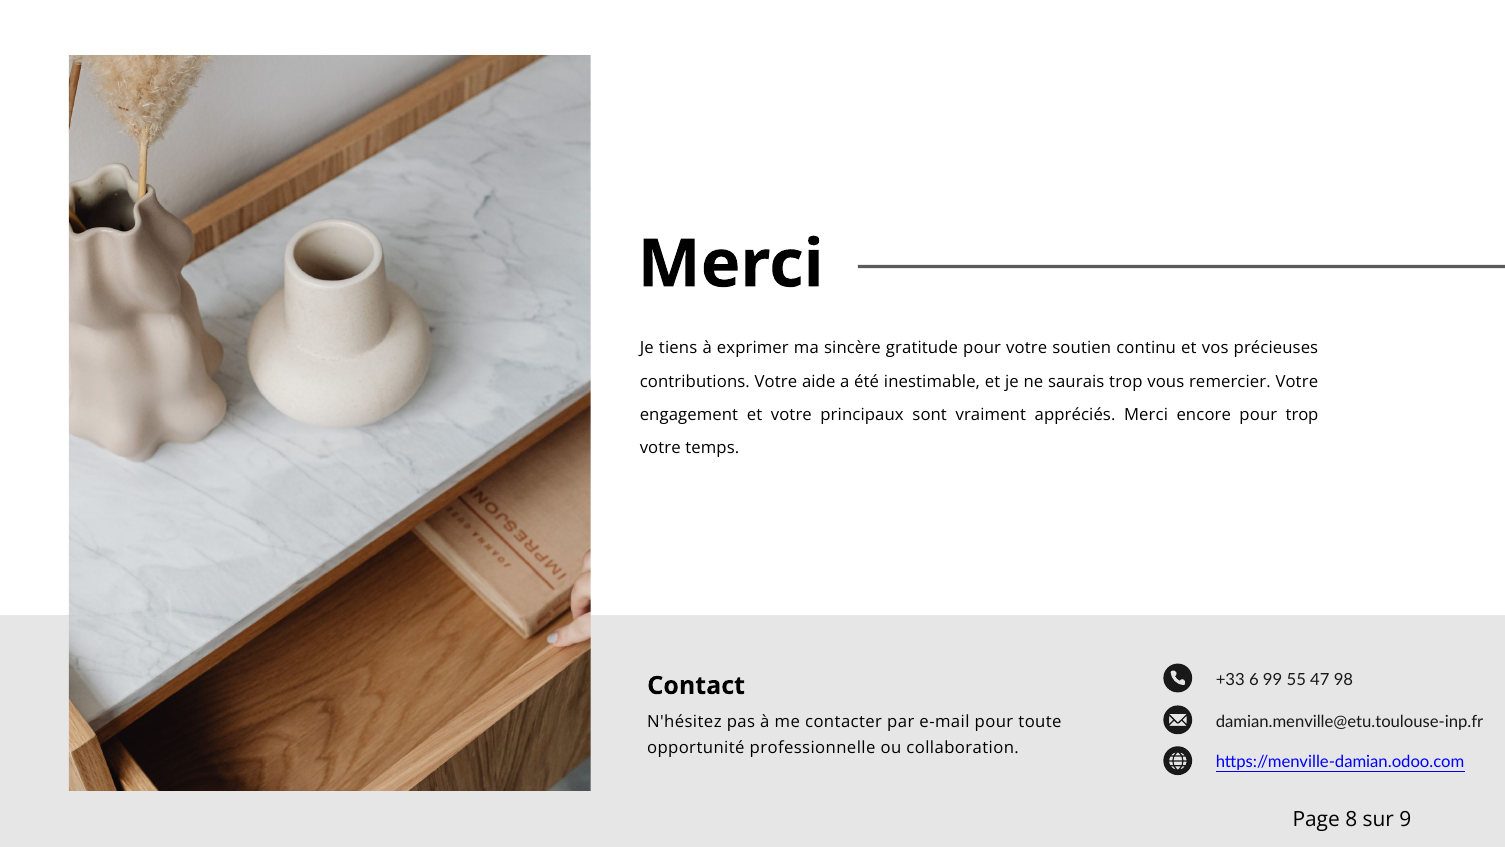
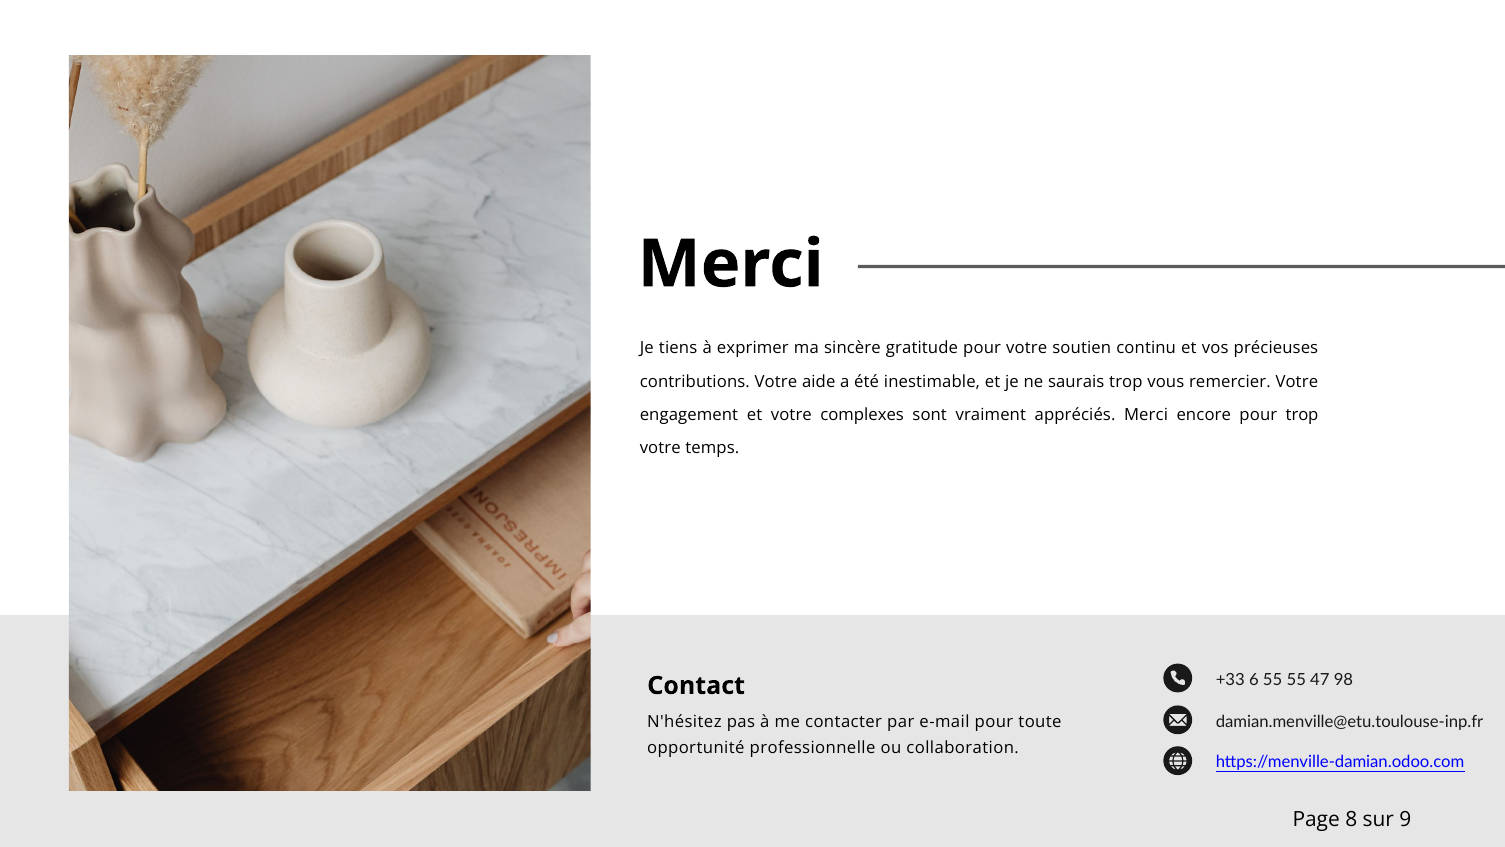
principaux: principaux -> complexes (862, 415)
6 99: 99 -> 55 (1273, 679)
